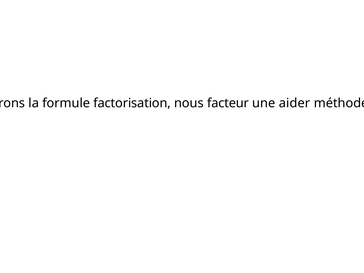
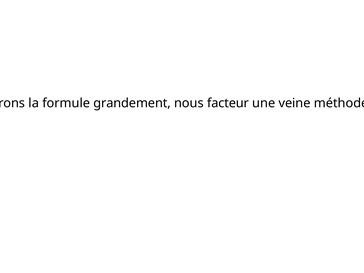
formule factorisation: factorisation -> grandement (132, 103)
aider: aider -> veine (295, 103)
